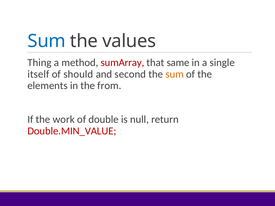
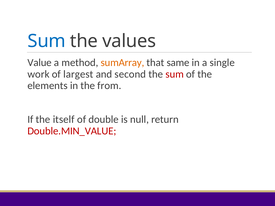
Thing: Thing -> Value (40, 63)
sumArray colour: red -> orange (123, 63)
itself: itself -> work (38, 74)
should: should -> largest (78, 74)
sum colour: orange -> red (175, 74)
work: work -> itself (64, 120)
